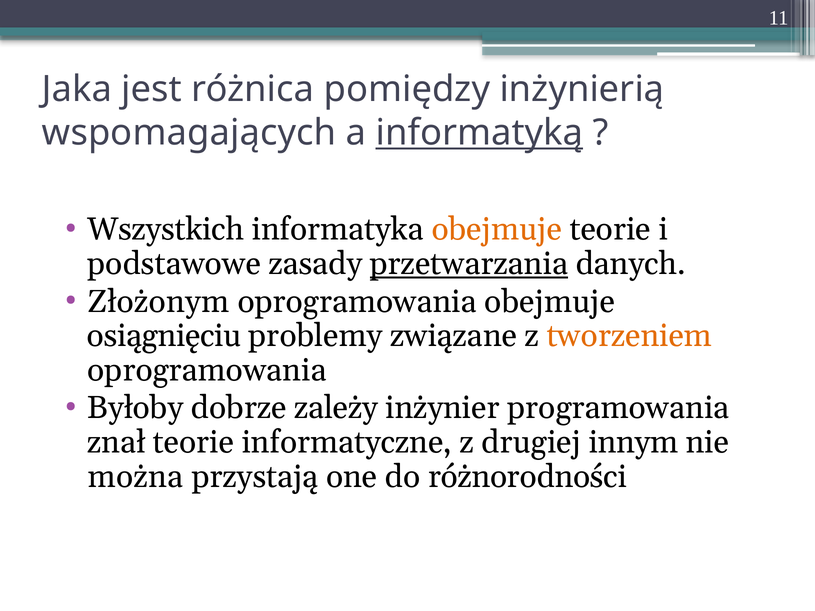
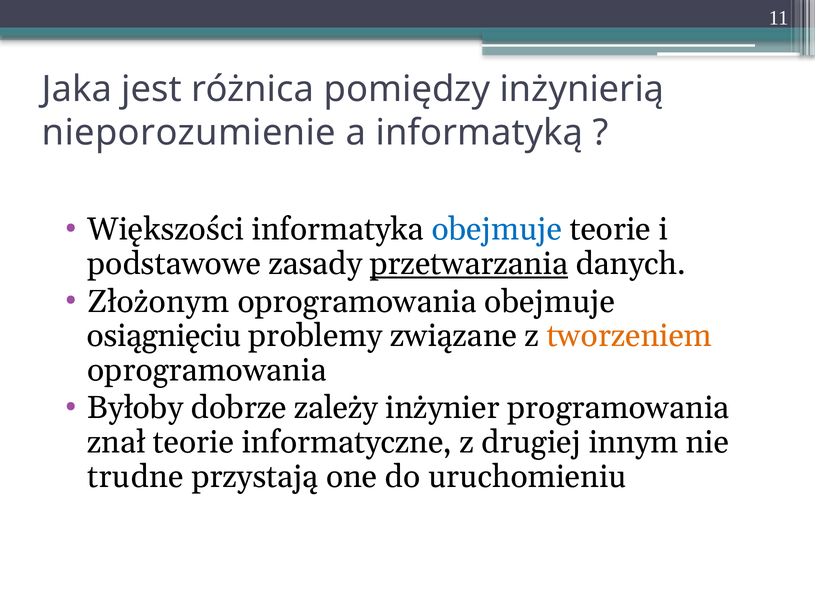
wspomagających: wspomagających -> nieporozumienie (189, 133)
informatyką underline: present -> none (479, 133)
Wszystkich: Wszystkich -> Większości (166, 230)
obejmuje colour: orange -> blue (497, 230)
można: można -> trudne (136, 477)
różnorodności: różnorodności -> uruchomieniu (527, 477)
